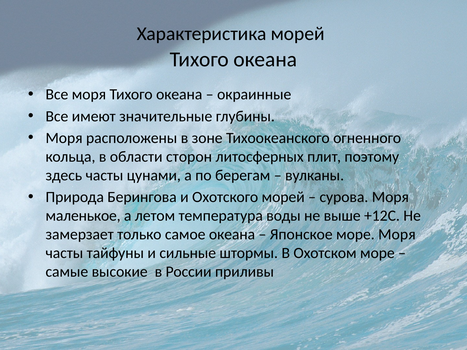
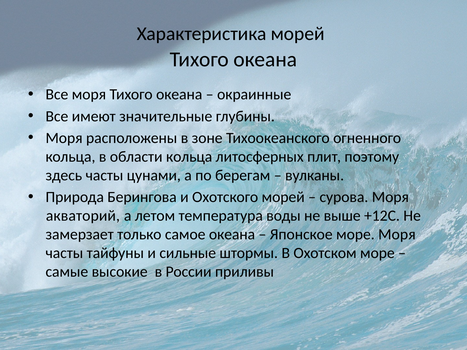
области сторон: сторон -> кольца (189, 157)
маленькое: маленькое -> акваторий (83, 216)
